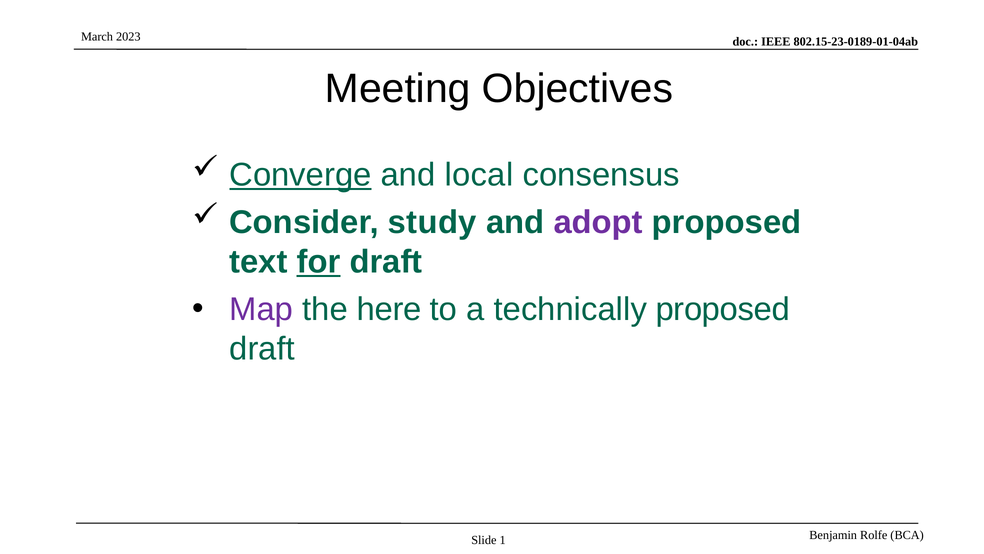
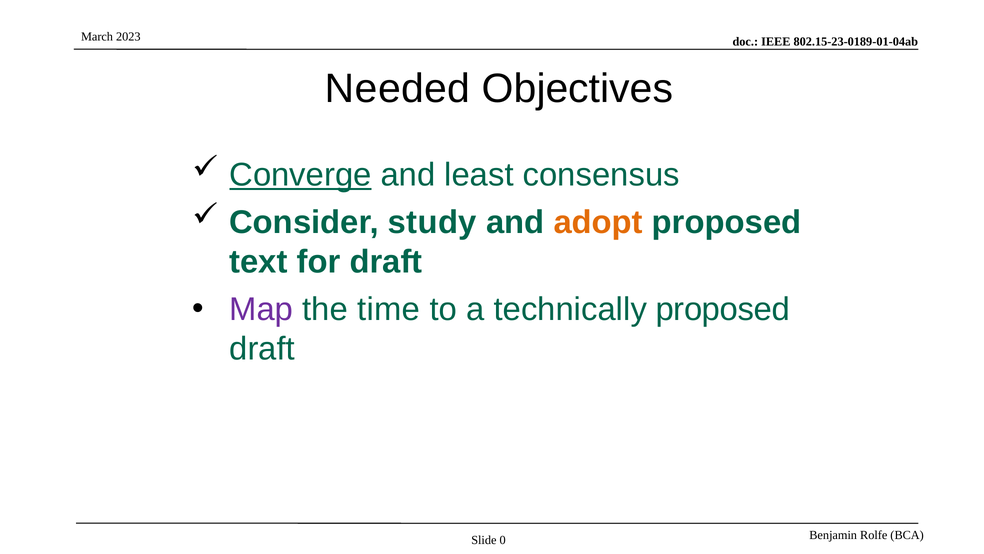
Meeting: Meeting -> Needed (398, 89)
local: local -> least (479, 175)
adopt colour: purple -> orange (598, 222)
for underline: present -> none (319, 262)
here: here -> time (389, 309)
1: 1 -> 0 (503, 540)
